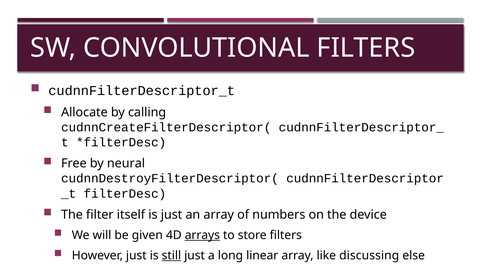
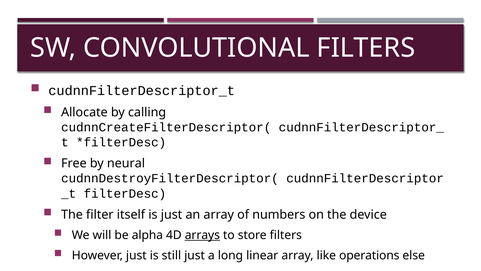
given: given -> alpha (147, 235)
still underline: present -> none (171, 255)
discussing: discussing -> operations (369, 255)
